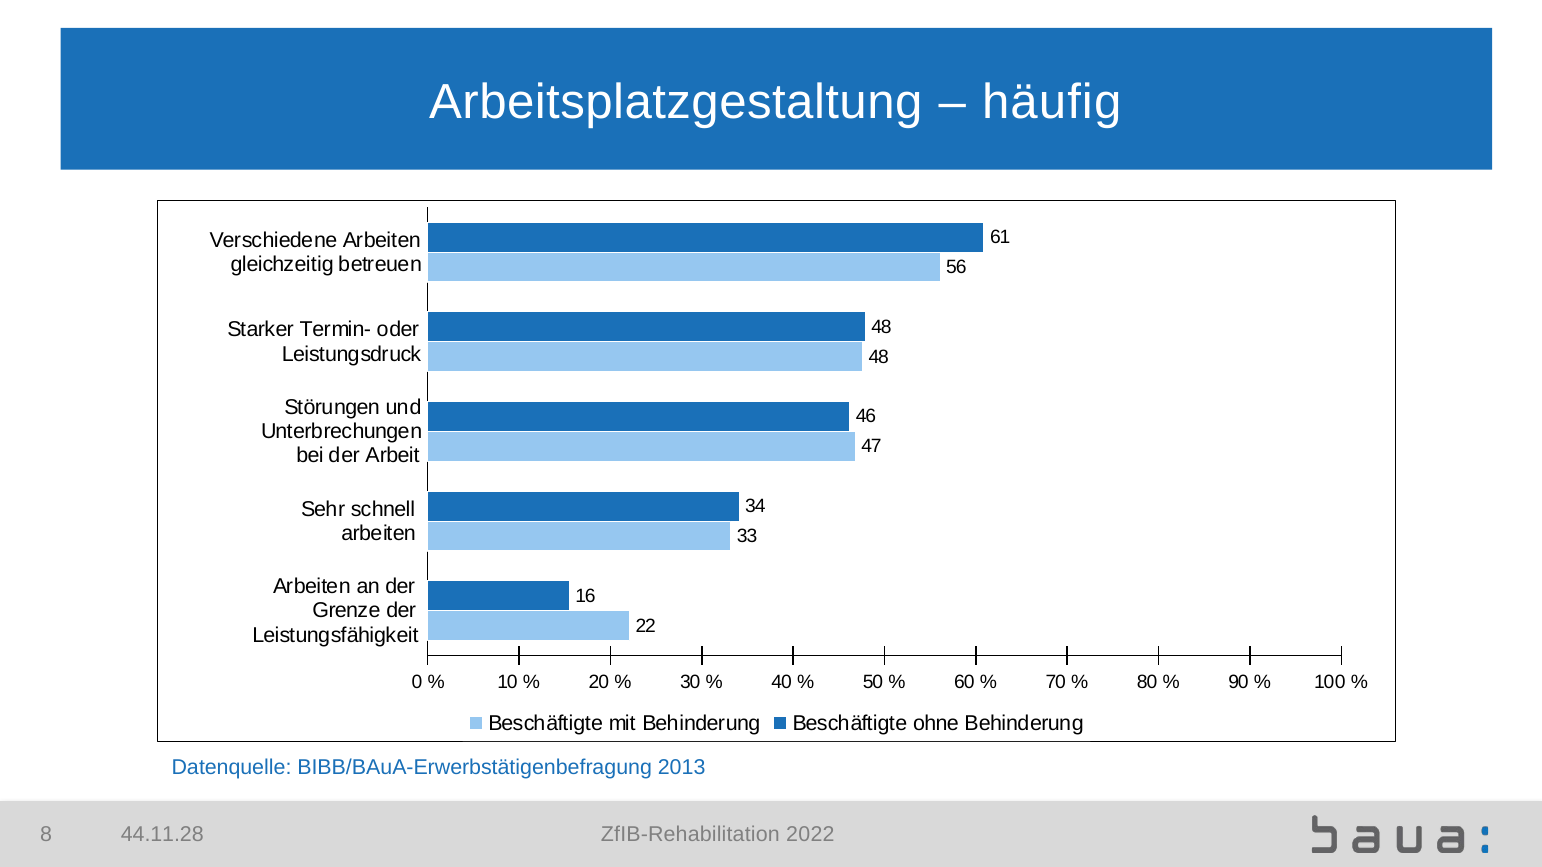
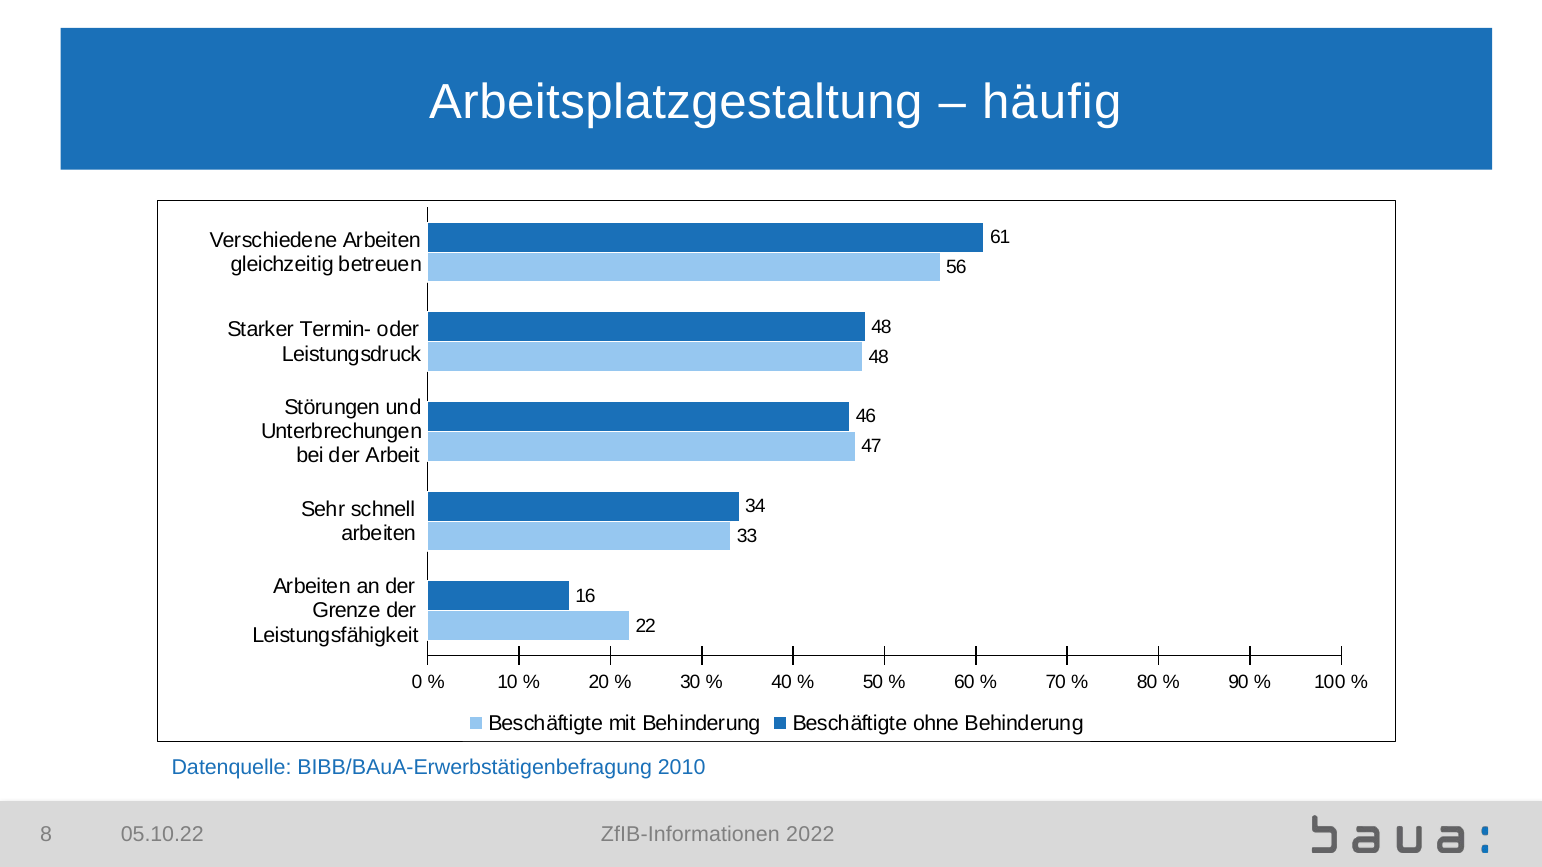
2013: 2013 -> 2010 (682, 768)
44.11.28: 44.11.28 -> 05.10.22 (162, 835)
ZfIB-Rehabilitation: ZfIB-Rehabilitation -> ZfIB-Informationen (690, 835)
